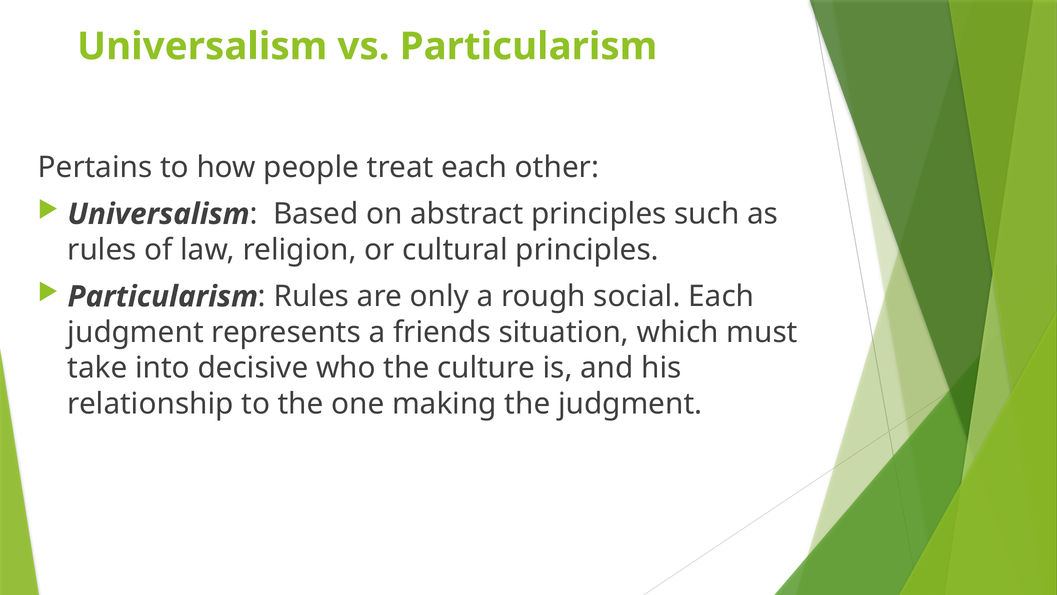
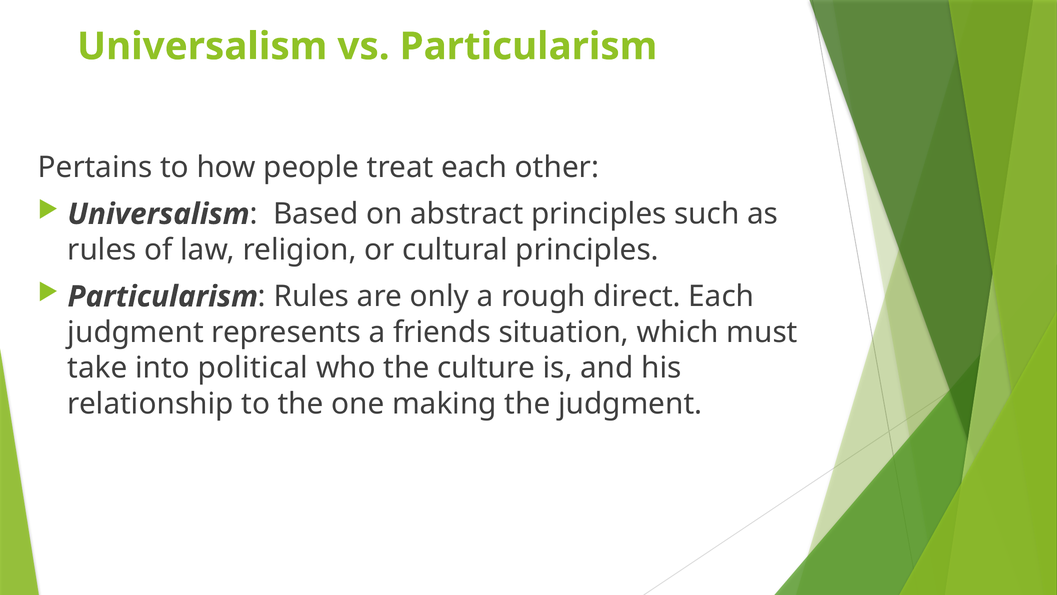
social: social -> direct (637, 296)
decisive: decisive -> political (253, 368)
